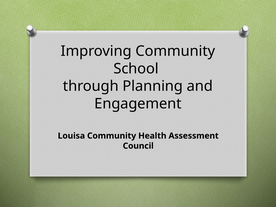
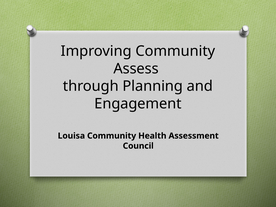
School: School -> Assess (136, 69)
